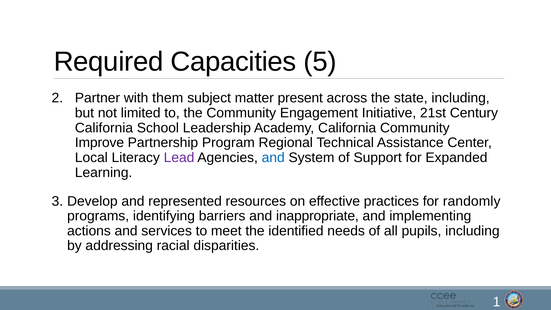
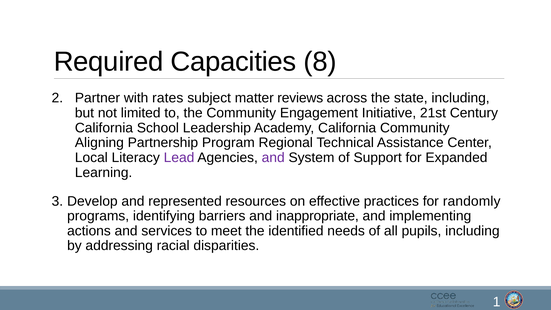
5: 5 -> 8 (320, 62)
them: them -> rates (168, 98)
present: present -> reviews (300, 98)
Improve: Improve -> Aligning (99, 143)
and colour: blue -> purple (273, 158)
